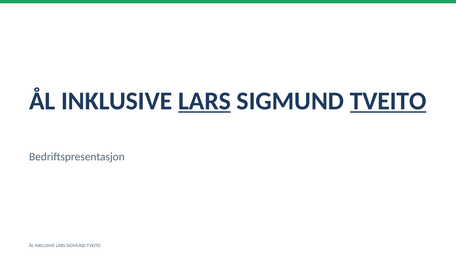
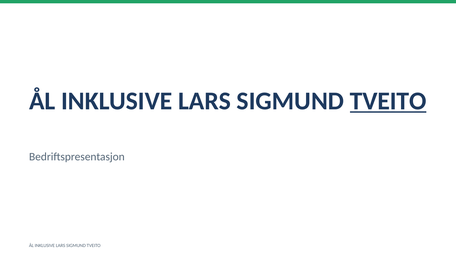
LARS underline: present -> none (205, 101)
